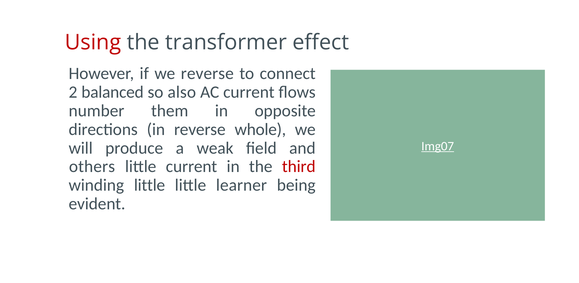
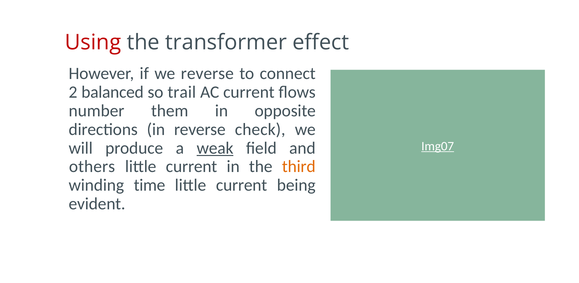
also: also -> trail (182, 92)
whole: whole -> check (260, 129)
weak underline: none -> present (215, 148)
third colour: red -> orange (299, 167)
winding little: little -> time (150, 185)
learner: learner -> current (242, 185)
